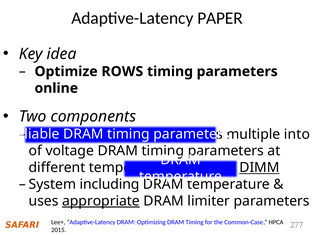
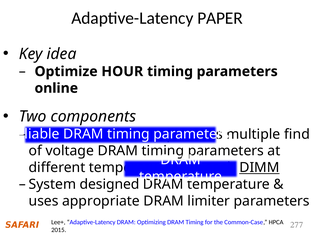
ROWS: ROWS -> HOUR (122, 72)
into: into -> find (297, 134)
including: including -> designed (110, 185)
appropriate underline: present -> none (101, 201)
